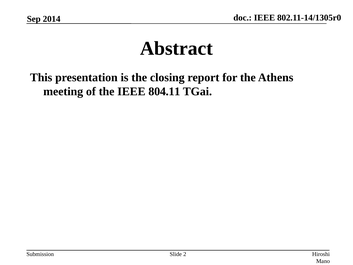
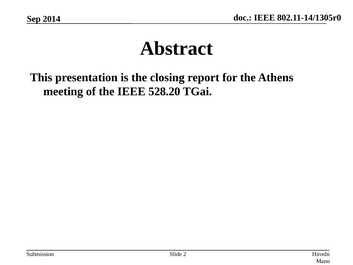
804.11: 804.11 -> 528.20 (164, 91)
